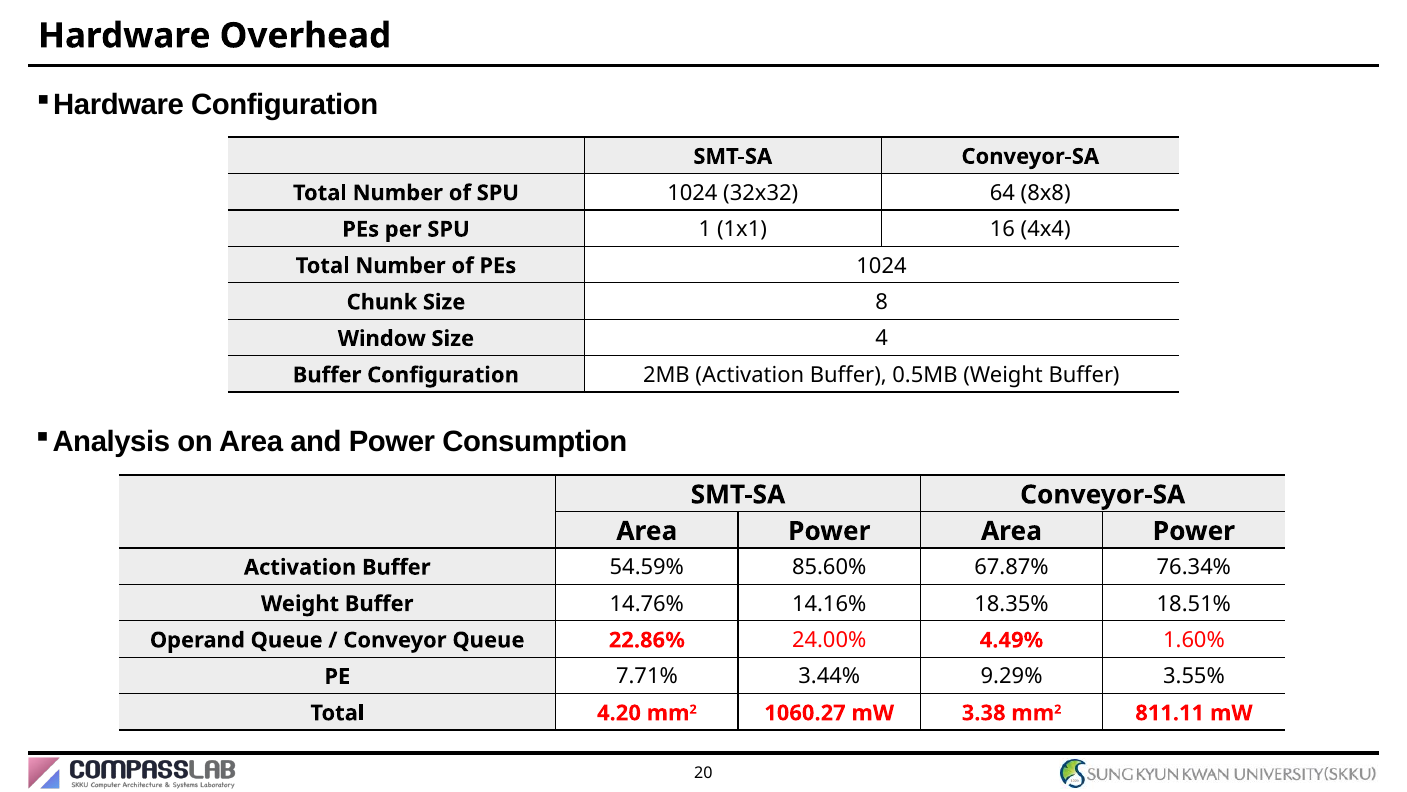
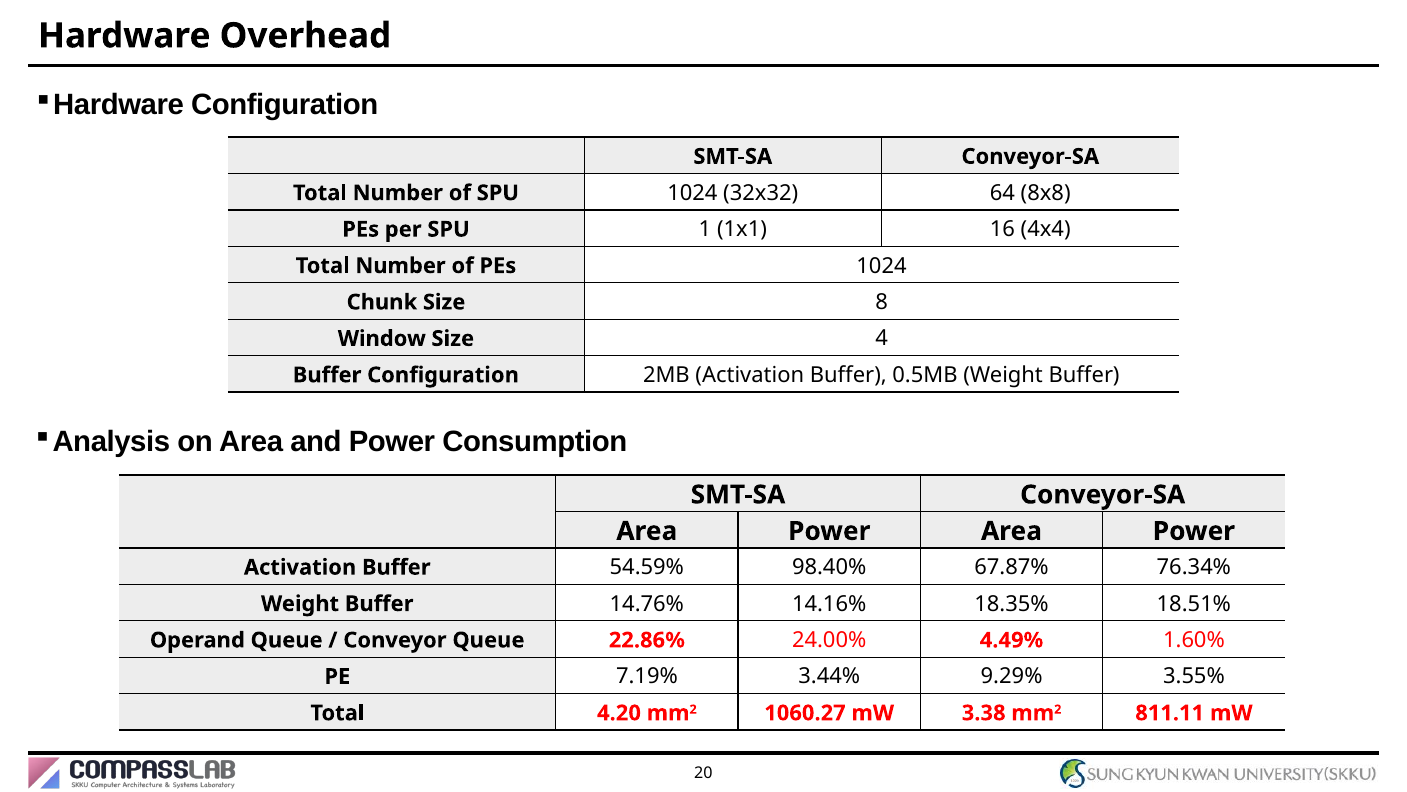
85.60%: 85.60% -> 98.40% (829, 567)
7.71%: 7.71% -> 7.19% (647, 676)
